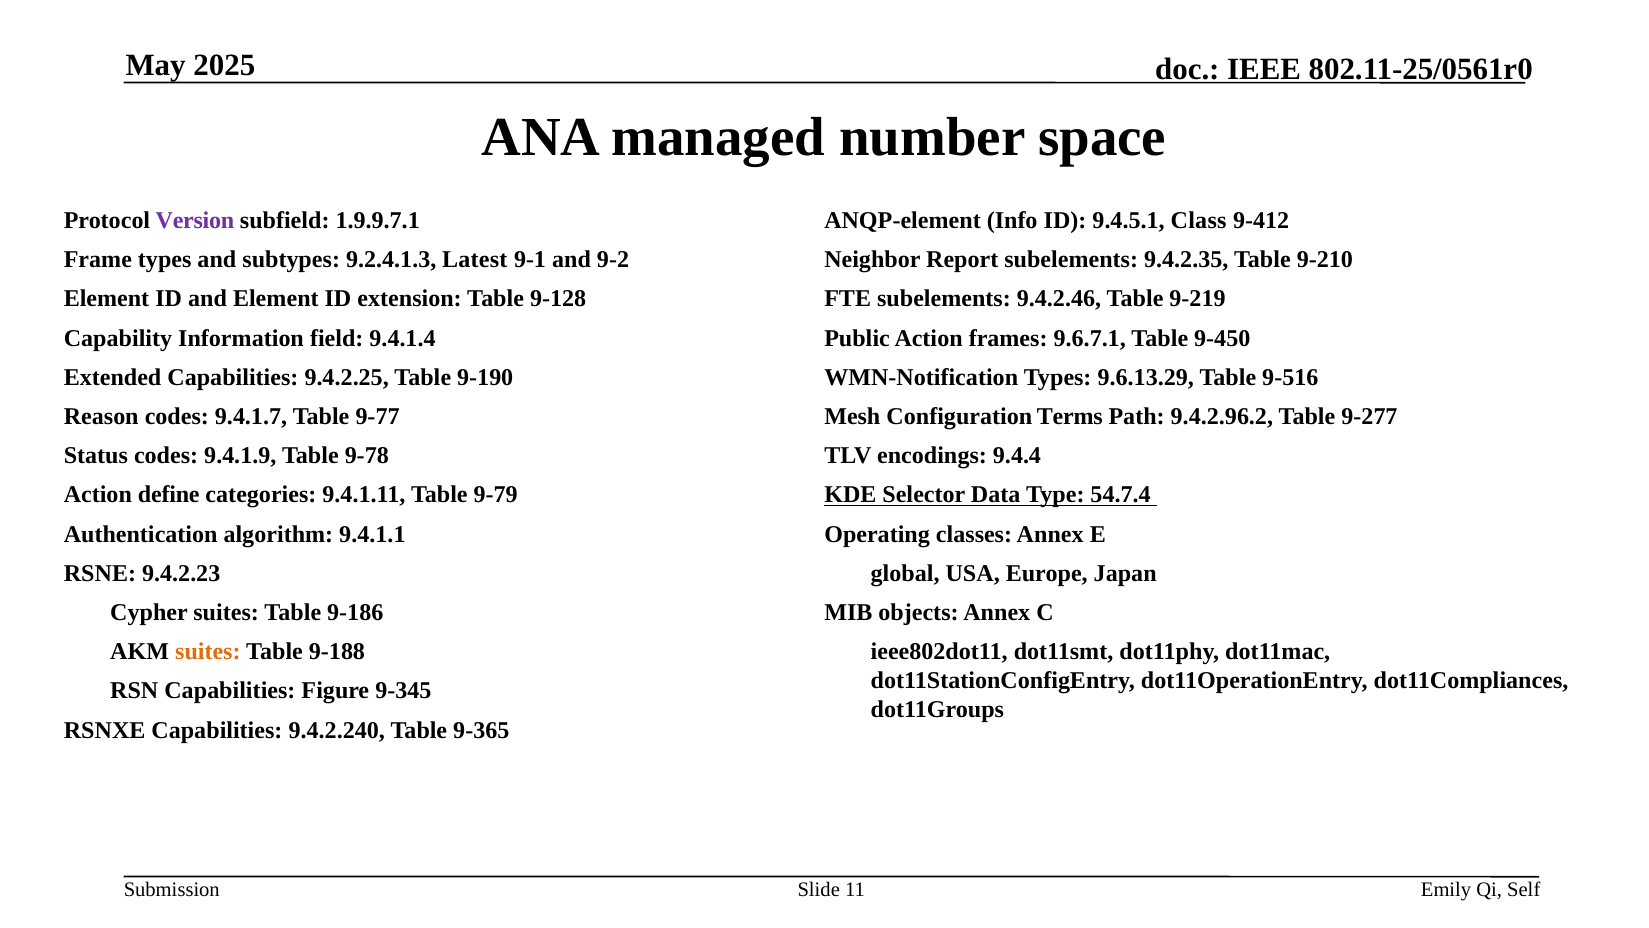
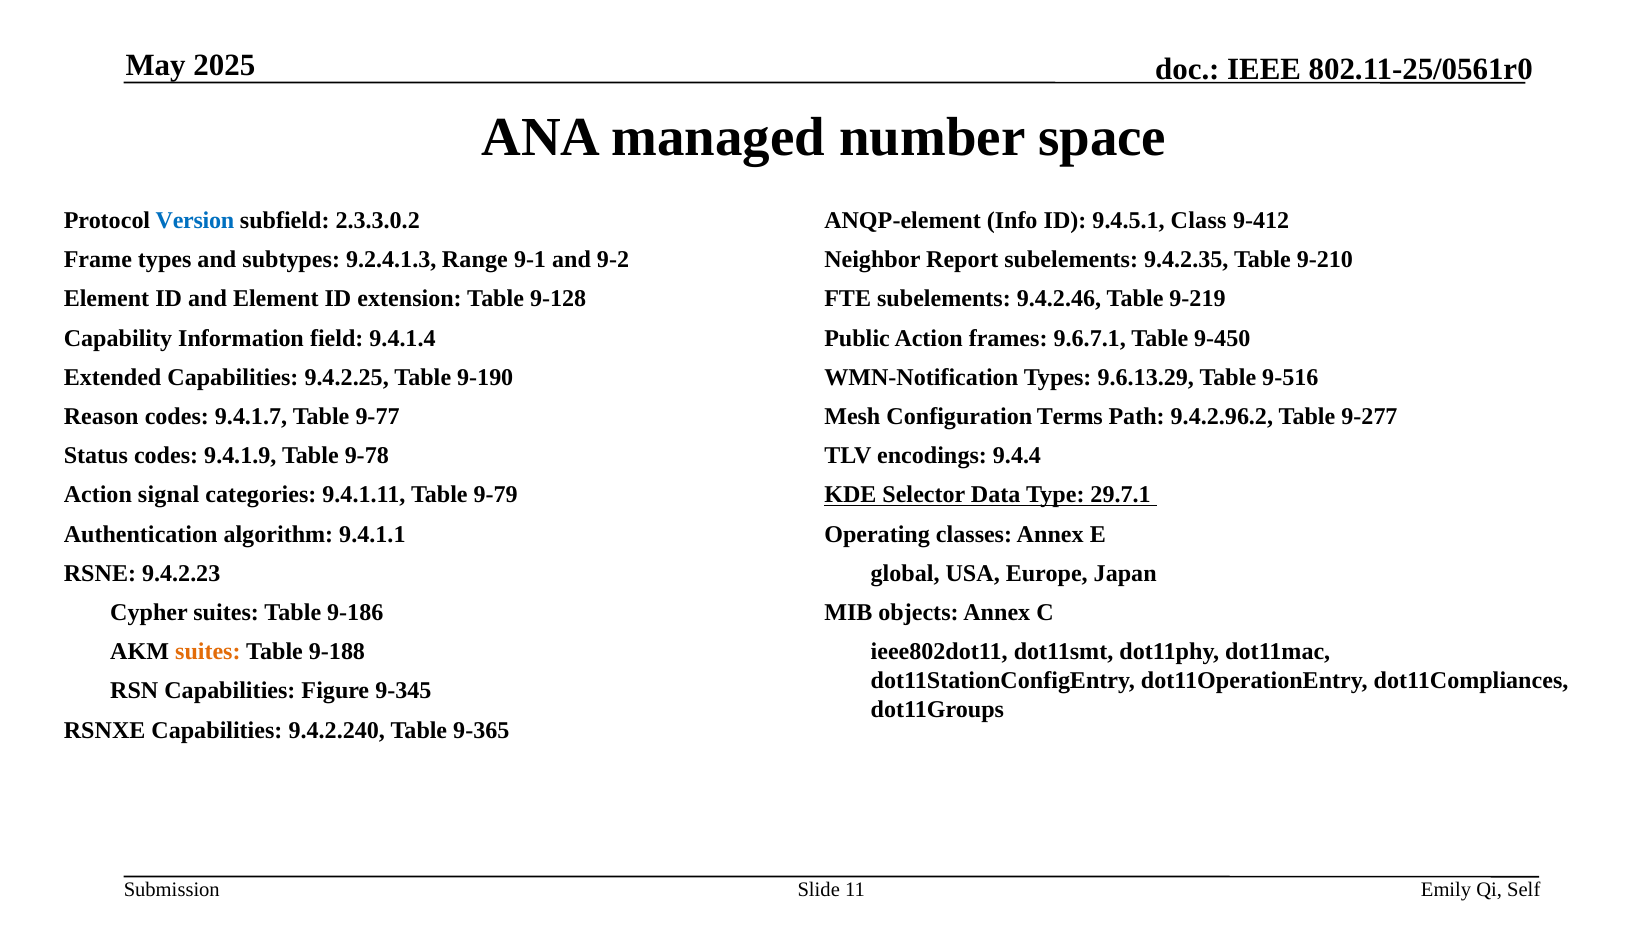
Version colour: purple -> blue (195, 220)
1.9.9.7.1: 1.9.9.7.1 -> 2.3.3.0.2 (378, 220)
Latest: Latest -> Range (475, 260)
define: define -> signal (169, 495)
54.7.4: 54.7.4 -> 29.7.1 (1121, 495)
